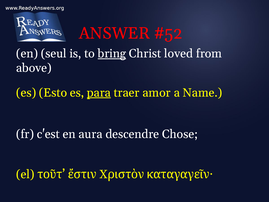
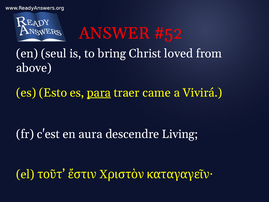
bring underline: present -> none (112, 54)
amor: amor -> came (157, 93)
Name: Name -> Vivirá (202, 93)
Chose: Chose -> Living (180, 134)
